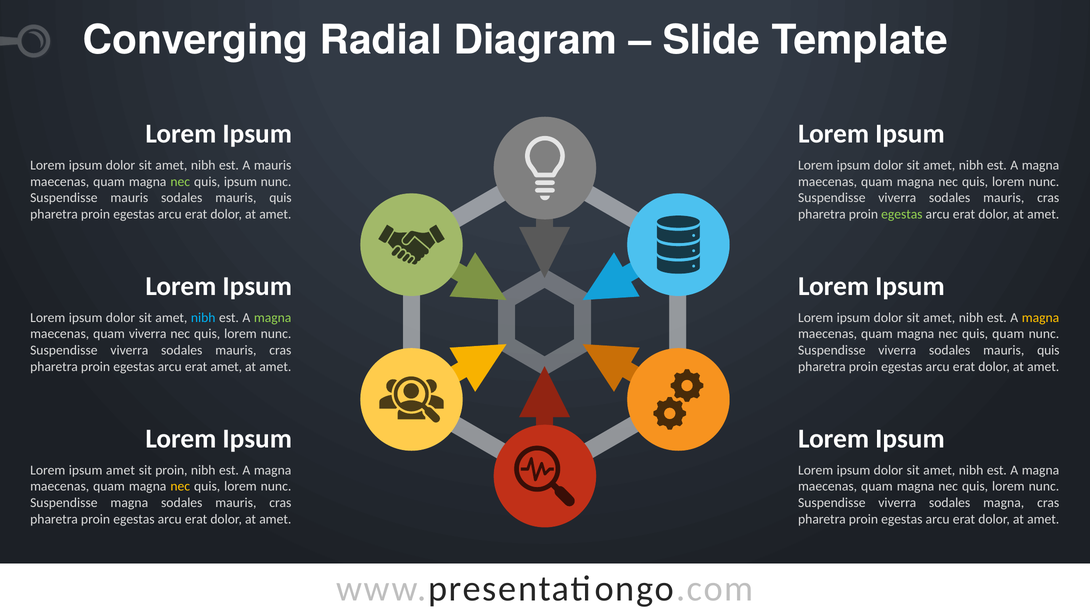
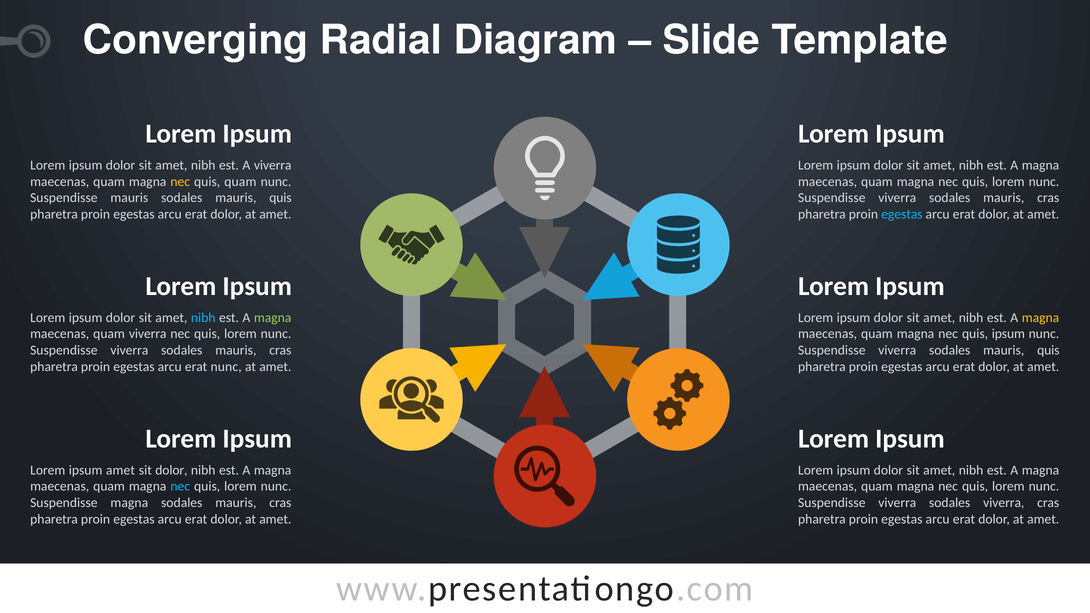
A mauris: mauris -> viverra (273, 165)
nec colour: light green -> yellow (180, 182)
quis ipsum: ipsum -> quam (240, 182)
egestas colour: light green -> light blue (902, 214)
quis quam: quam -> ipsum (1008, 334)
erat amet: amet -> nunc (226, 367)
sit proin: proin -> dolor (171, 470)
nec colour: yellow -> light blue (180, 486)
sodales magna: magna -> viverra (1004, 503)
